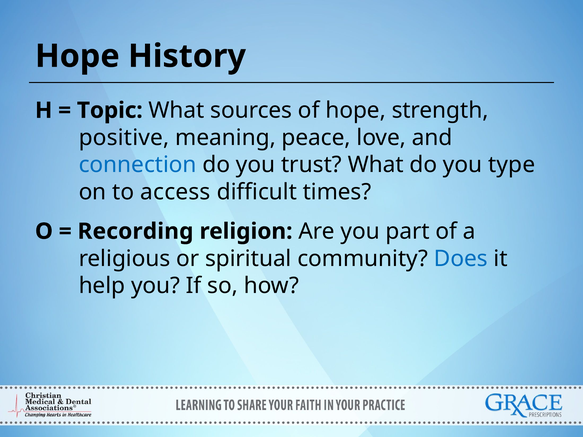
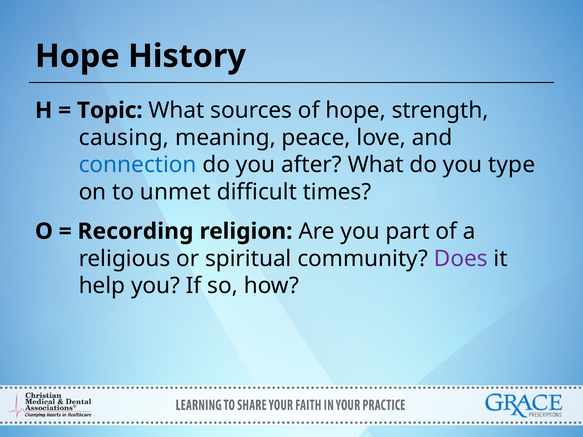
positive: positive -> causing (124, 138)
trust: trust -> after (311, 165)
access: access -> unmet (175, 192)
Does colour: blue -> purple (461, 259)
